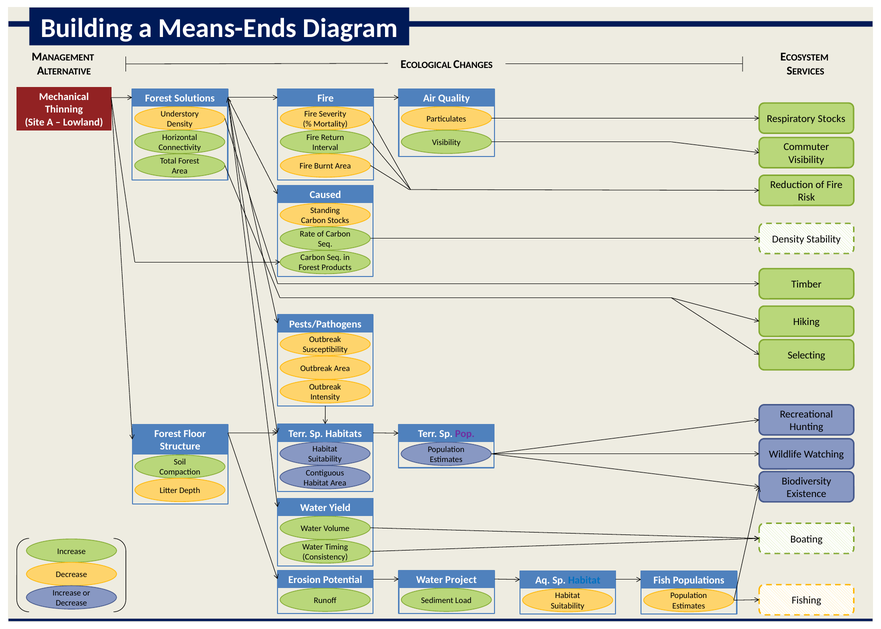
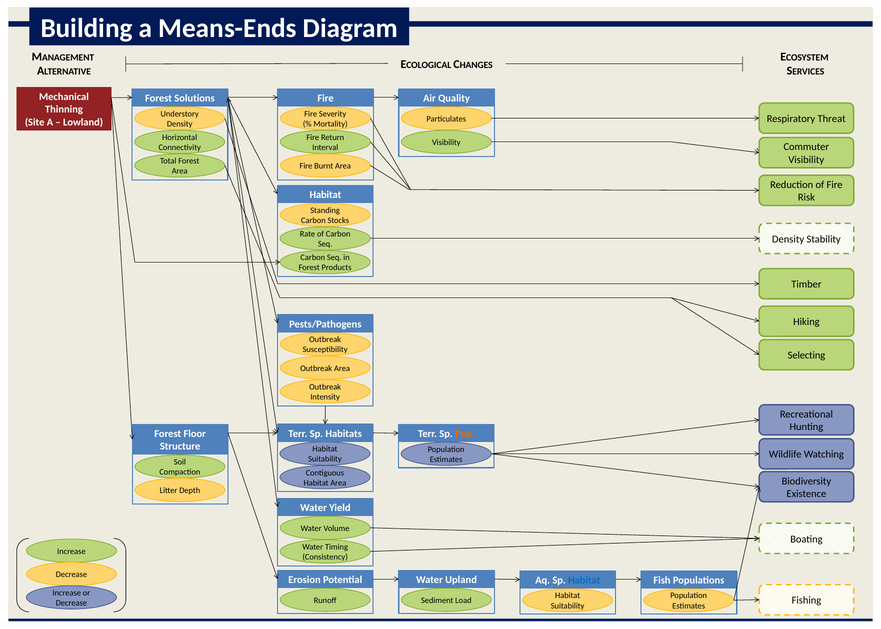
Respiratory Stocks: Stocks -> Threat (832, 119)
Caused: Caused -> Habitat (325, 195)
Pop colour: purple -> orange (465, 434)
Project: Project -> Upland (461, 580)
